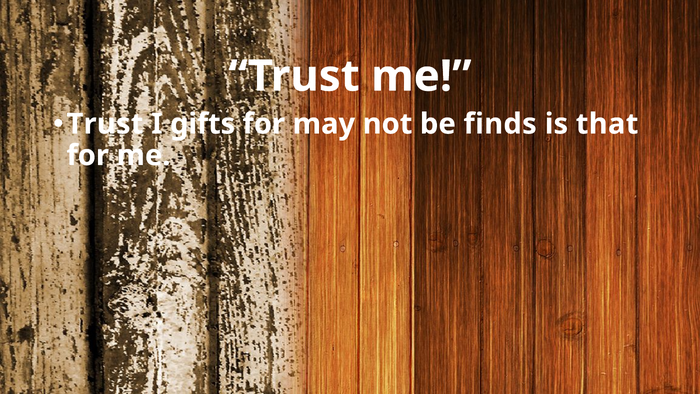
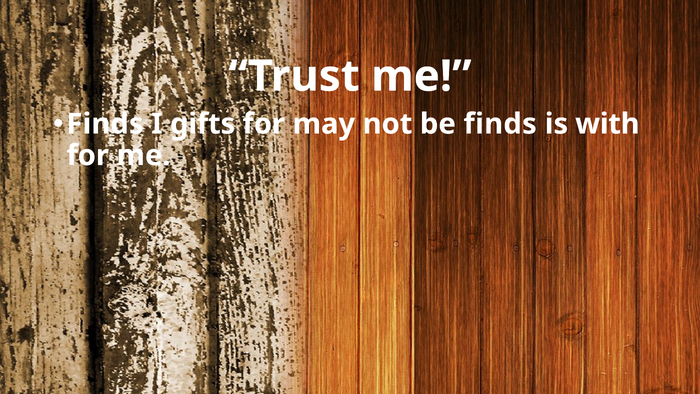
Trust: Trust -> Finds (105, 124)
that: that -> with (607, 124)
